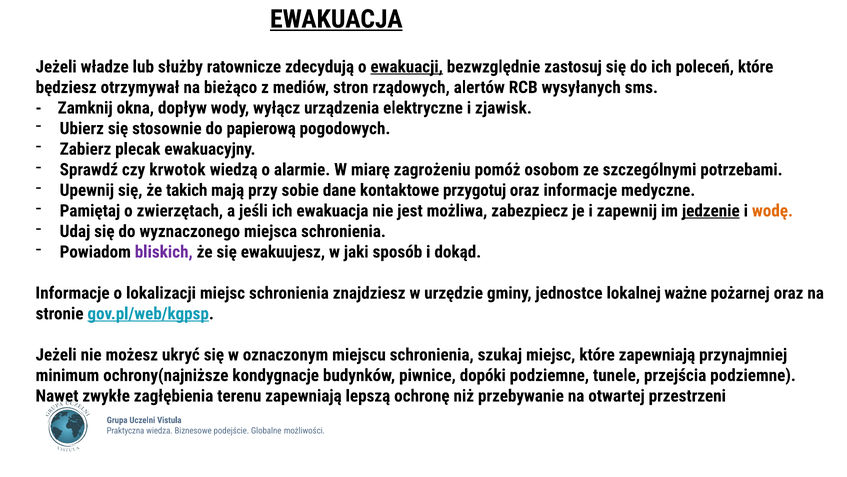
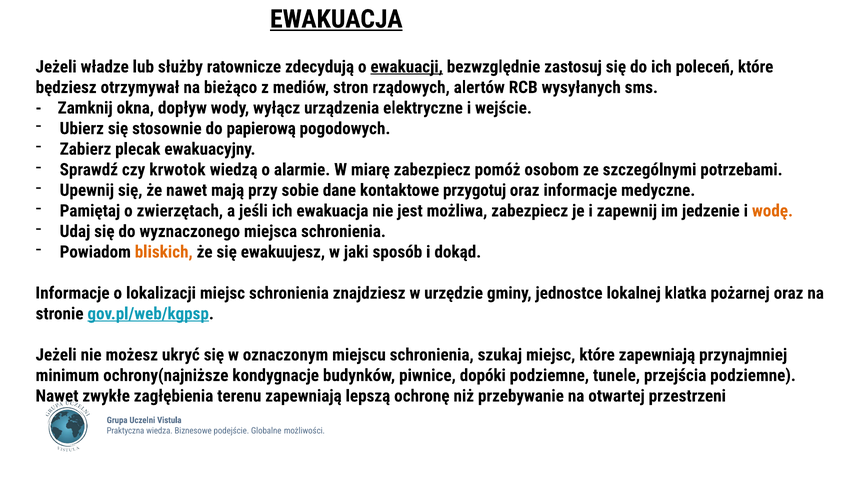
zjawisk: zjawisk -> wejście (503, 108)
miarę zagrożeniu: zagrożeniu -> zabezpiecz (432, 169)
że takich: takich -> nawet (187, 190)
jedzenie underline: present -> none (711, 211)
bliskich colour: purple -> orange (164, 252)
ważne: ważne -> klatka (686, 293)
